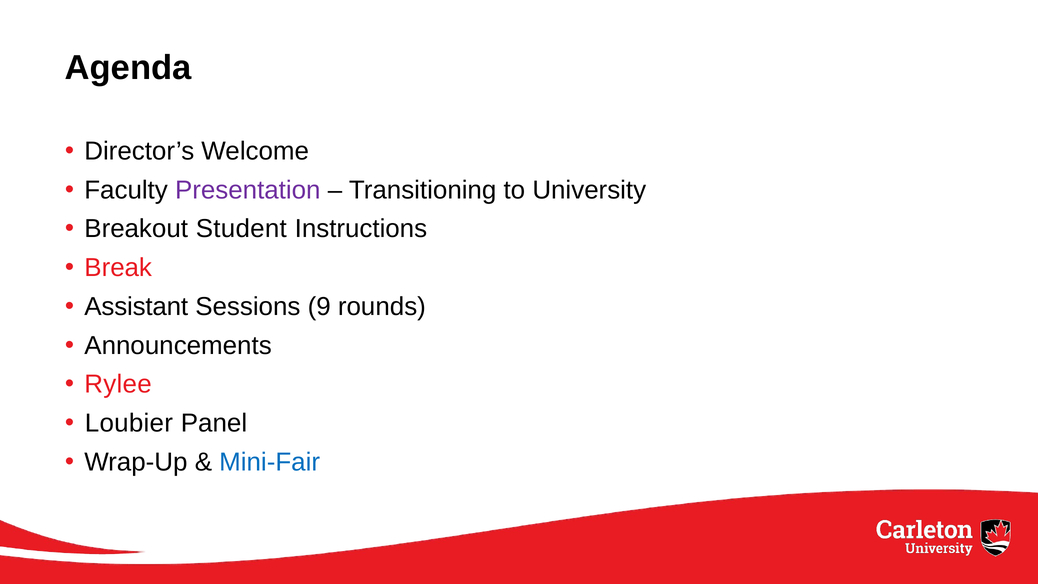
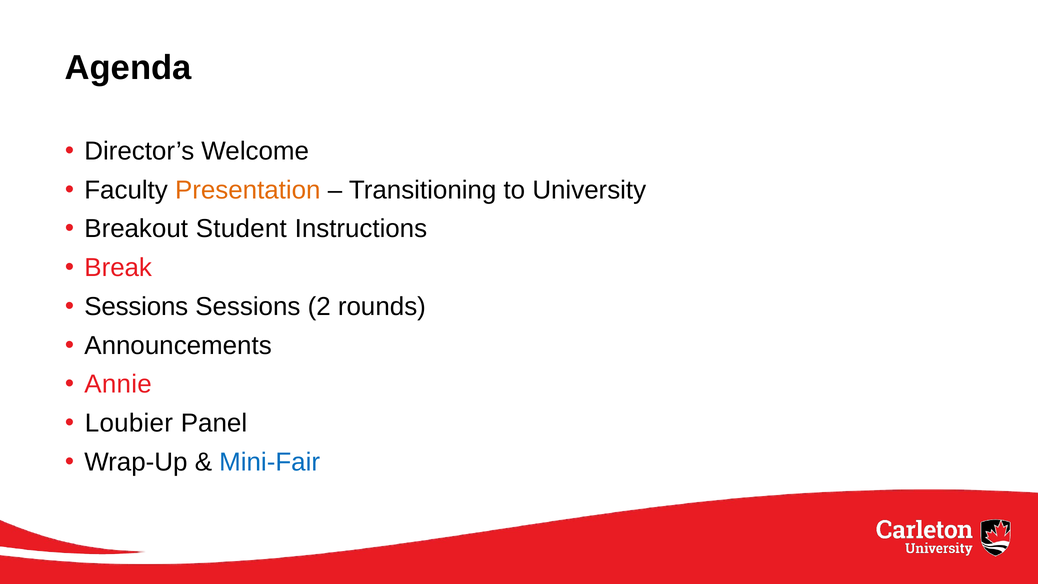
Presentation colour: purple -> orange (248, 190)
Assistant: Assistant -> Sessions (136, 307)
9: 9 -> 2 (319, 307)
Rylee: Rylee -> Annie (118, 384)
